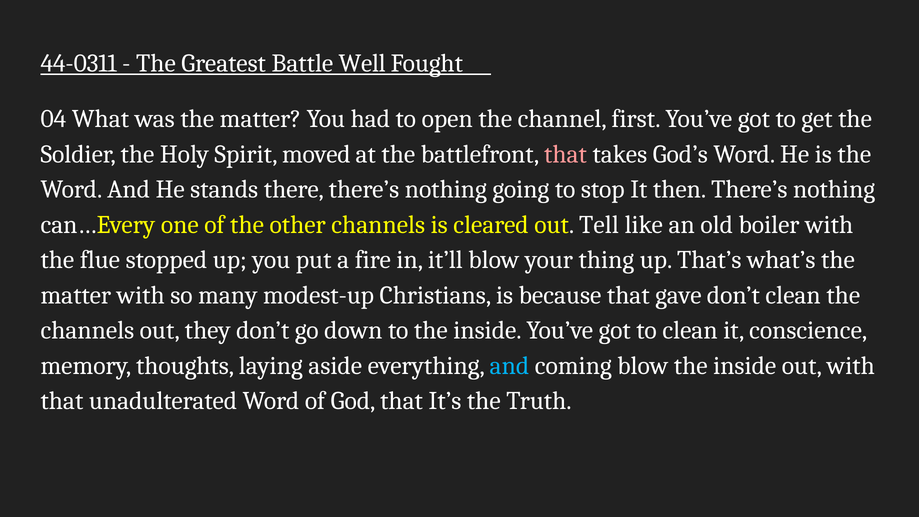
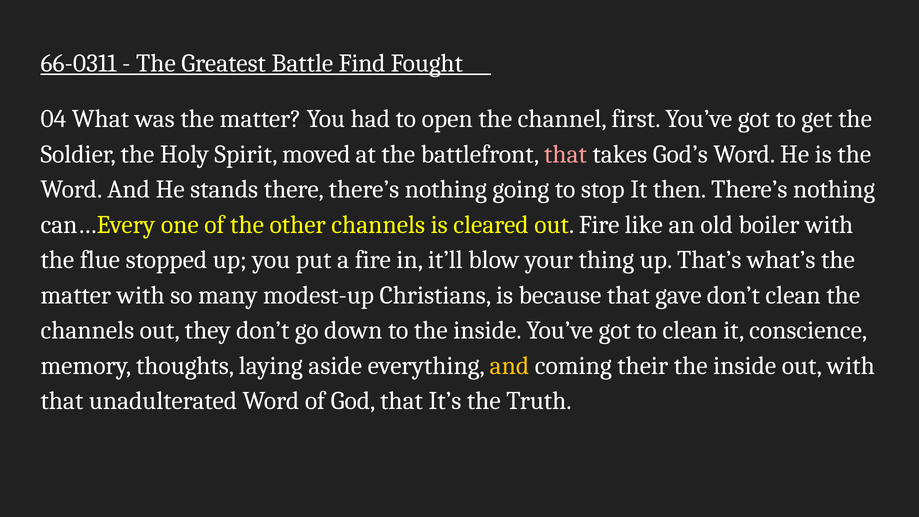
44-0311: 44-0311 -> 66-0311 (79, 63)
Well: Well -> Find (362, 63)
out Tell: Tell -> Fire (599, 225)
and colour: light blue -> yellow (509, 366)
coming blow: blow -> their (643, 366)
